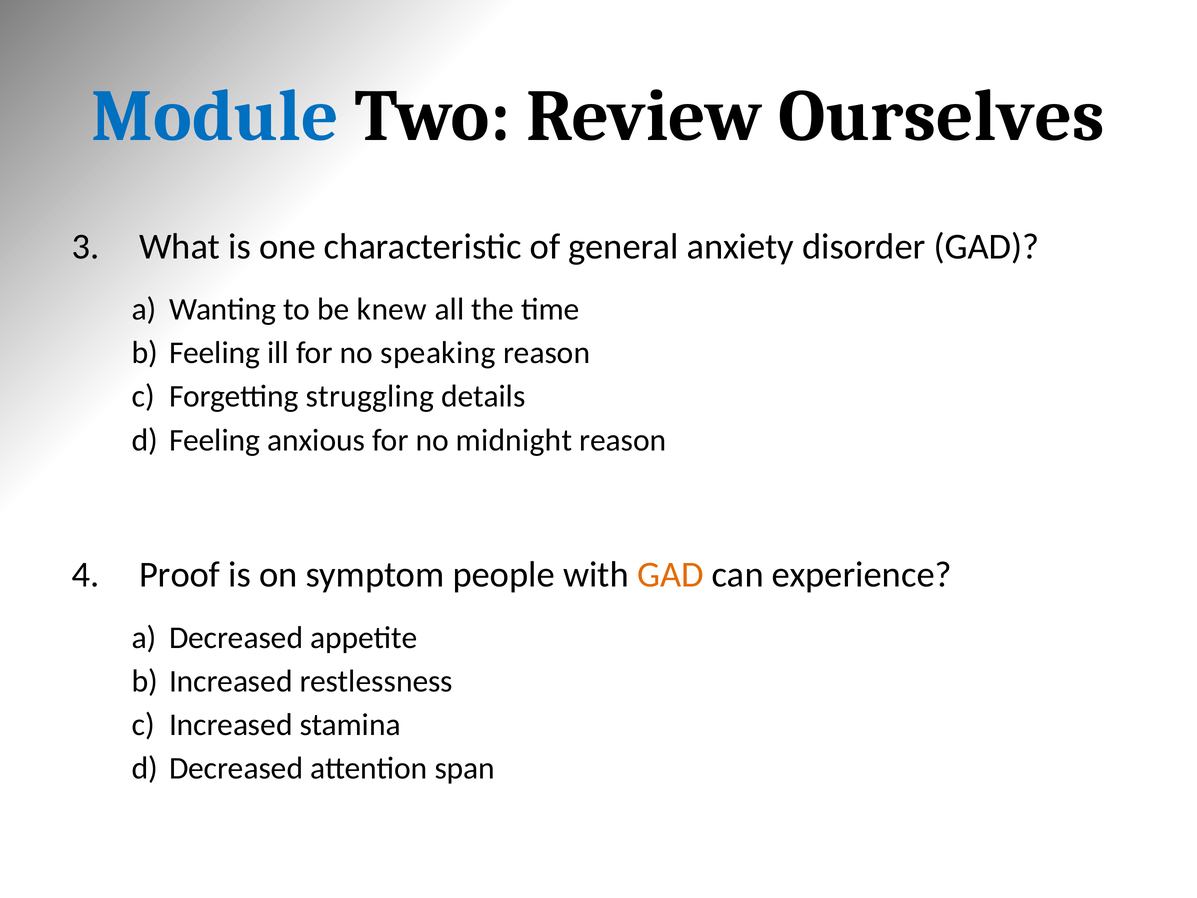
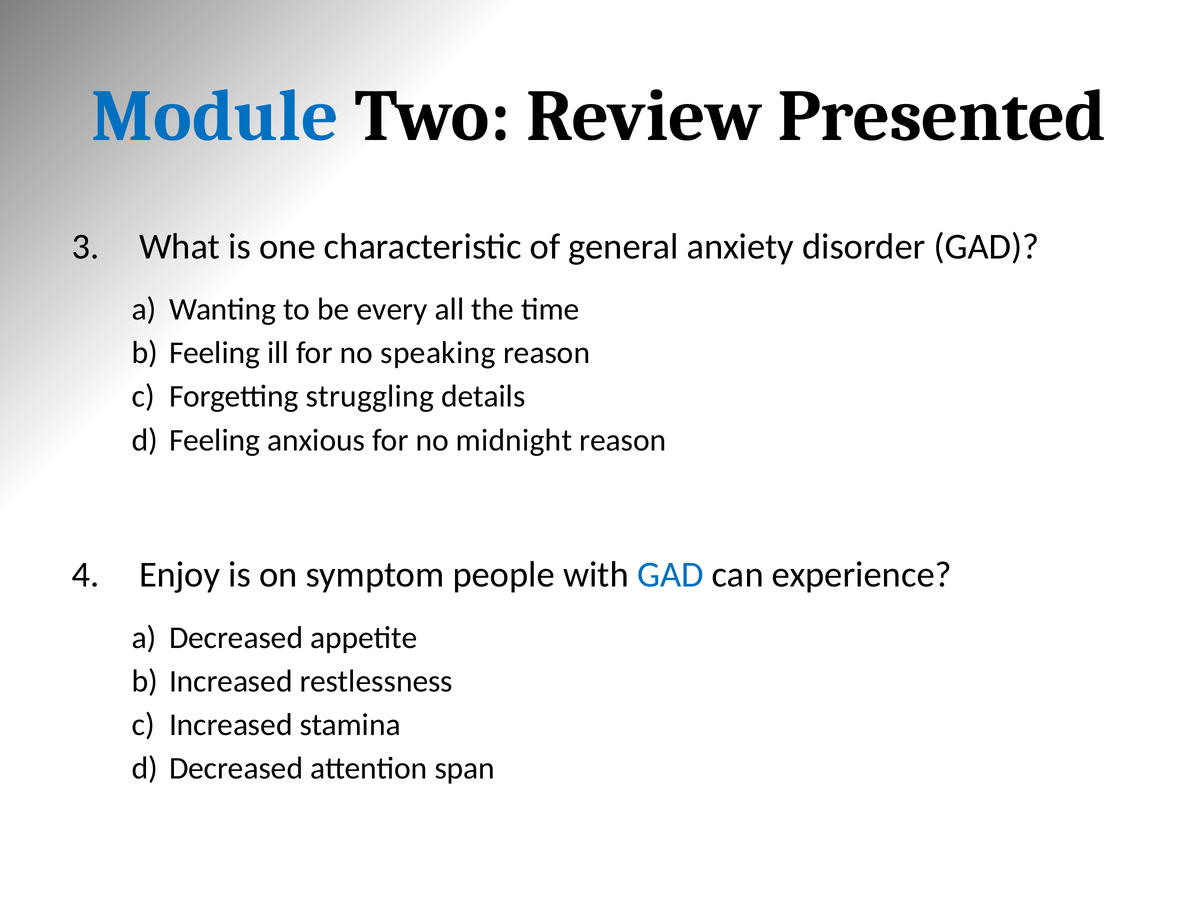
Ourselves: Ourselves -> Presented (942, 116)
knew: knew -> every (392, 309)
Proof: Proof -> Enjoy (180, 575)
GAD colour: orange -> blue (670, 575)
